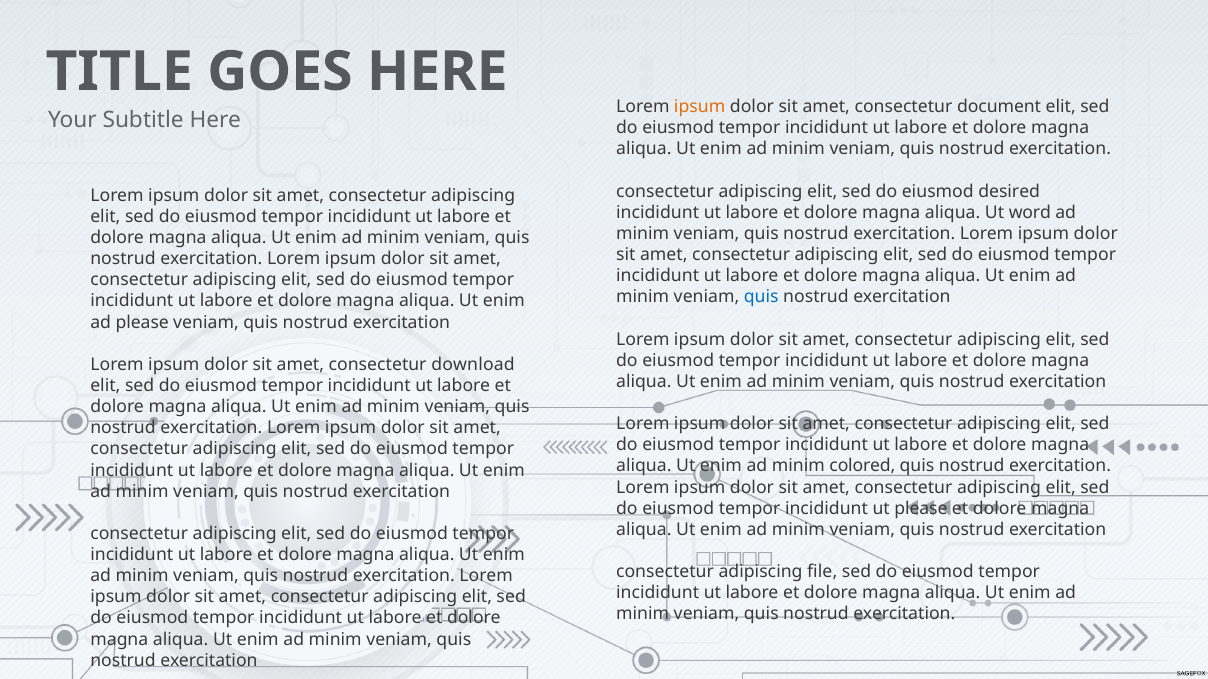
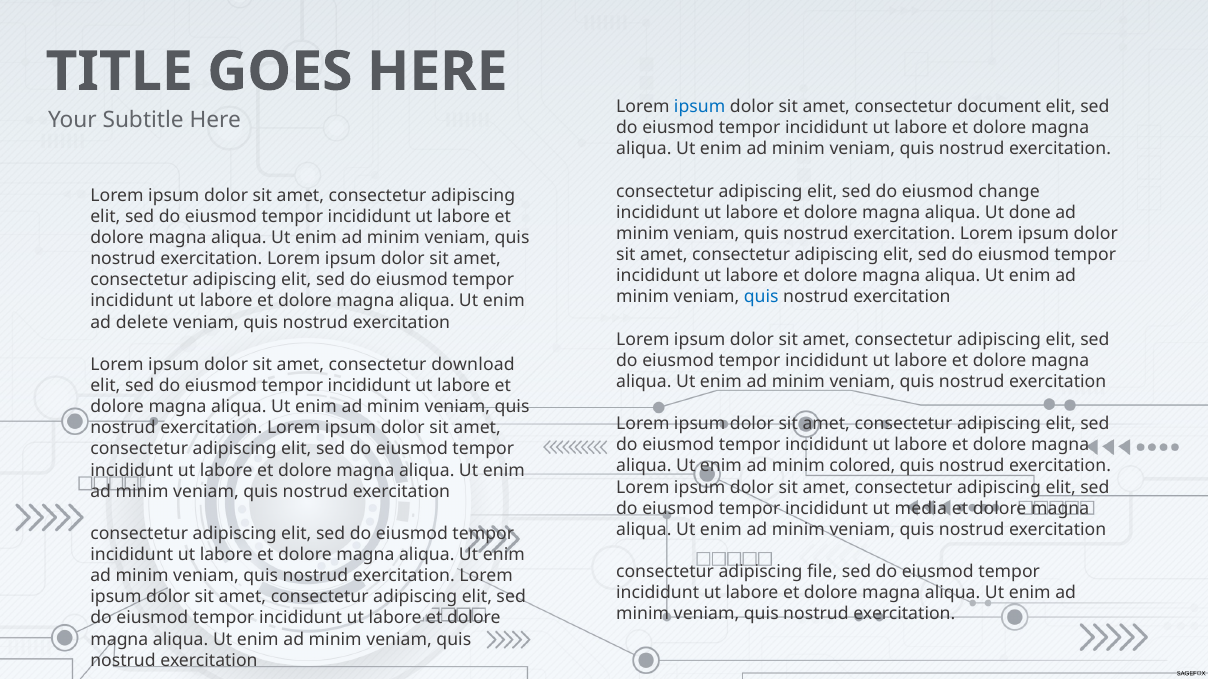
ipsum colour: orange -> blue (700, 107)
desired: desired -> change (1009, 192)
word: word -> done (1030, 213)
ad please: please -> delete (142, 322)
ut please: please -> media (921, 509)
